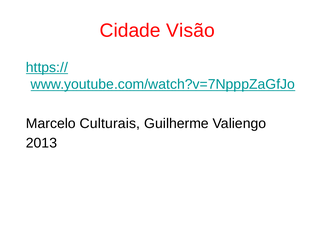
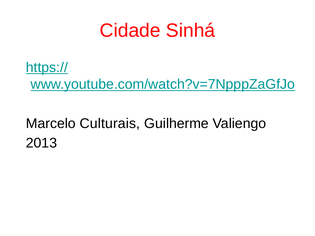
Visão: Visão -> Sinhá (191, 30)
